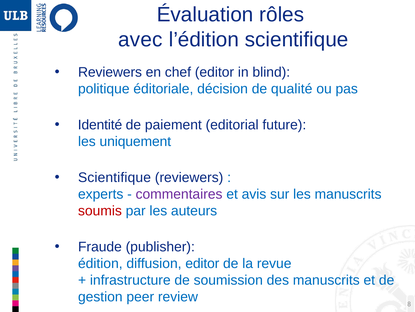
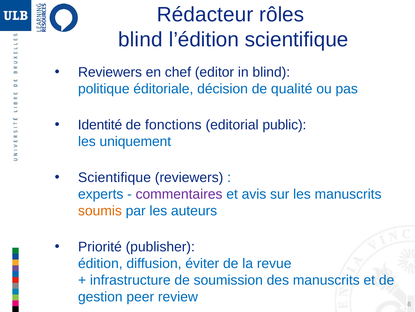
Évaluation: Évaluation -> Rédacteur (205, 15)
avec: avec -> blind (140, 40)
paiement: paiement -> fonctions (173, 125)
future: future -> public (284, 125)
soumis colour: red -> orange (100, 210)
Fraude: Fraude -> Priorité (100, 246)
diffusion editor: editor -> éviter (202, 263)
